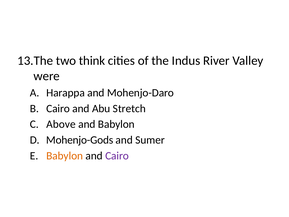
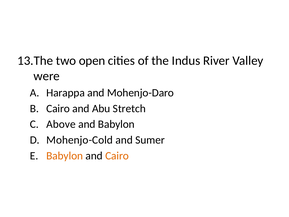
think: think -> open (92, 61)
Mohenjo-Gods: Mohenjo-Gods -> Mohenjo-Cold (80, 140)
Cairo colour: purple -> orange (117, 156)
